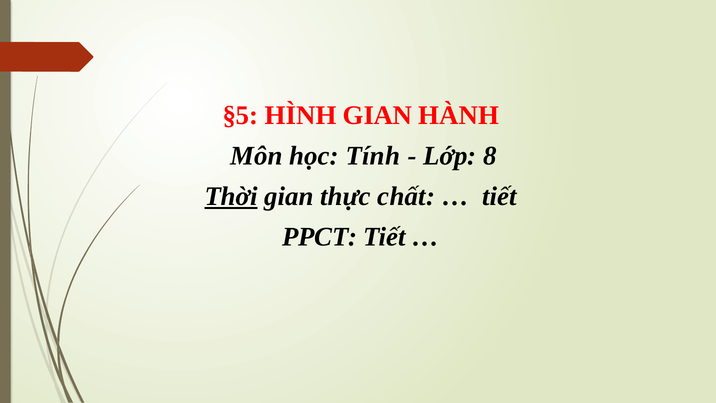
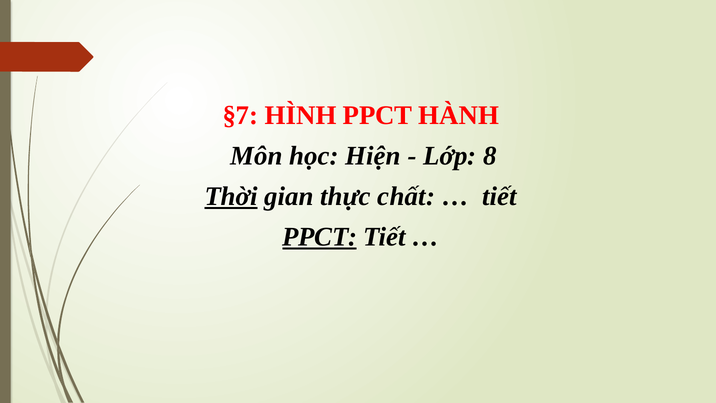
§5: §5 -> §7 (240, 115)
HÌNH GIAN: GIAN -> PPCT (378, 115)
Tính: Tính -> Hiện (373, 156)
PPCT underline: none -> present (320, 237)
